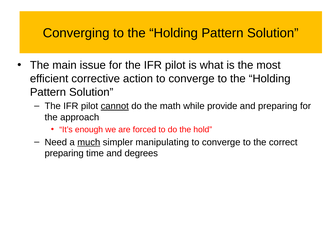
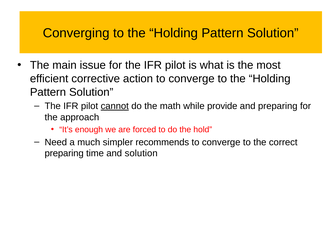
much underline: present -> none (89, 142)
manipulating: manipulating -> recommends (162, 142)
and degrees: degrees -> solution (141, 153)
